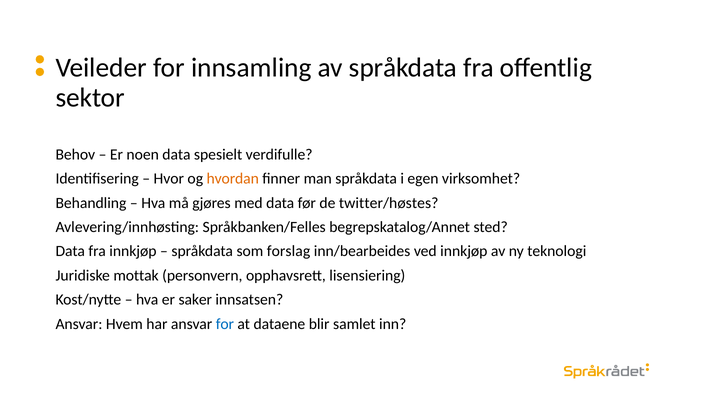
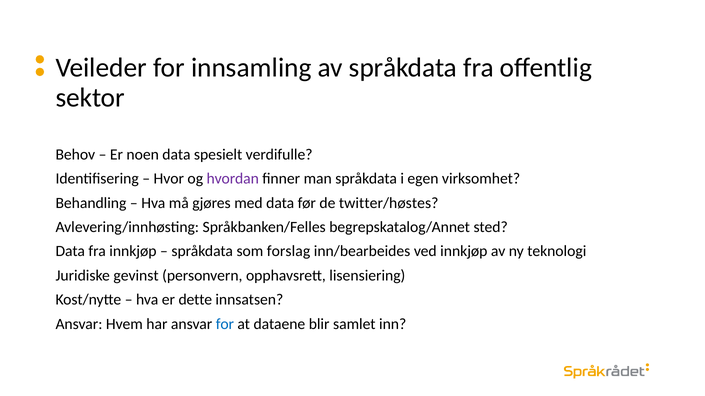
hvordan colour: orange -> purple (233, 179)
mottak: mottak -> gevinst (136, 276)
saker: saker -> dette (195, 300)
